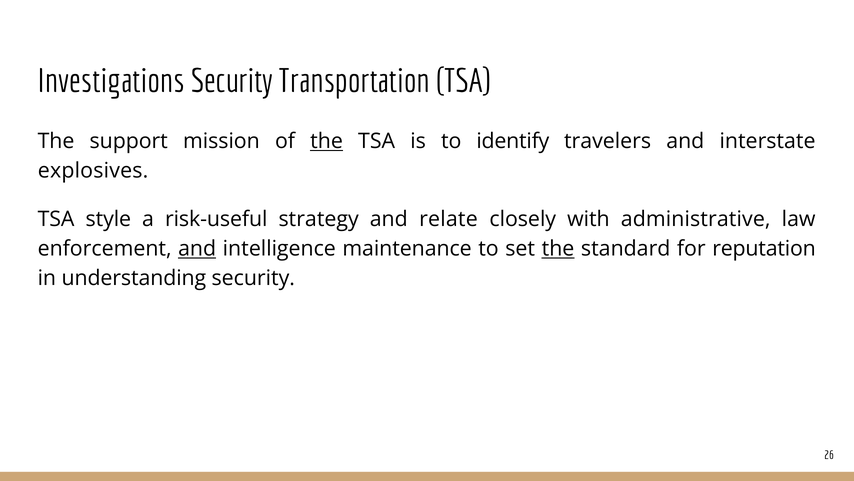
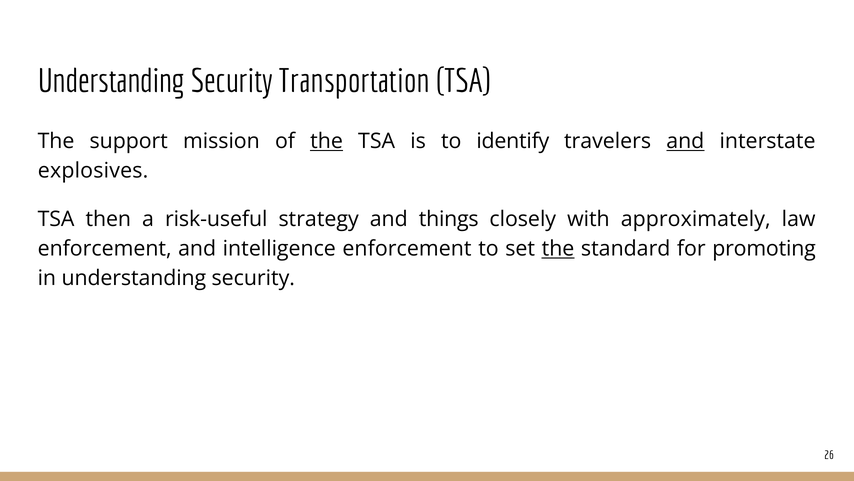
Investigations: Investigations -> Understanding (111, 81)
and underline: none -> present (685, 141)
style: style -> then (108, 219)
relate: relate -> things (449, 219)
administrative: administrative -> approximately (696, 219)
and underline: present -> none (197, 248)
intelligence maintenance: maintenance -> enforcement (407, 248)
reputation: reputation -> promoting (764, 248)
